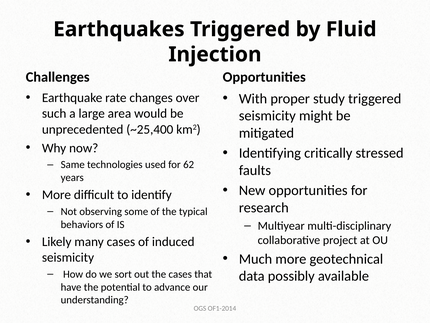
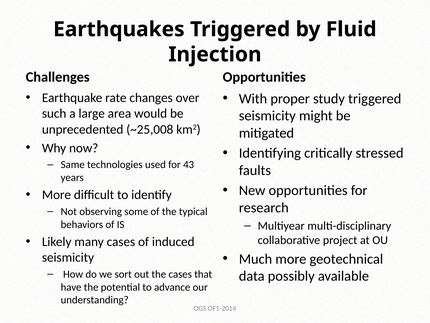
~25,400: ~25,400 -> ~25,008 (150, 129)
62: 62 -> 43 (189, 164)
